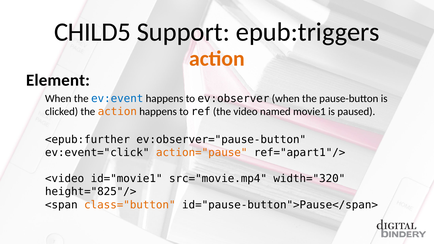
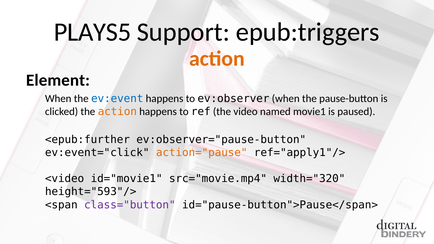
CHILD5: CHILD5 -> PLAYS5 (93, 32)
ref="apart1"/>: ref="apart1"/> -> ref="apply1"/> (300, 153)
height="825"/>: height="825"/> -> height="593"/> (91, 192)
class="button colour: orange -> purple (130, 205)
